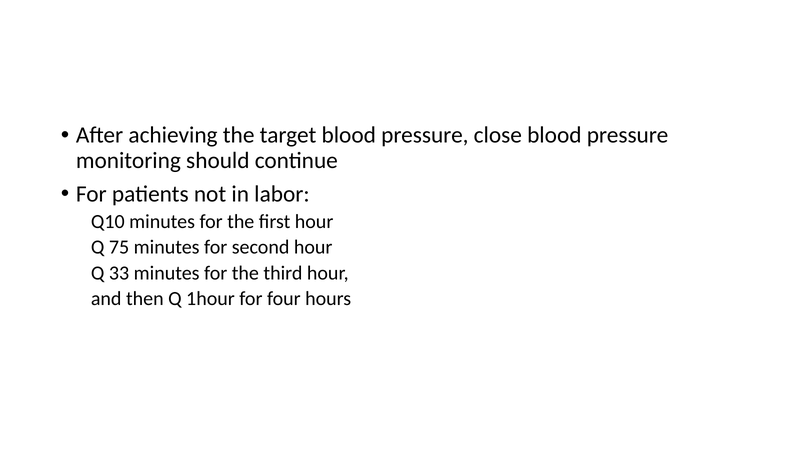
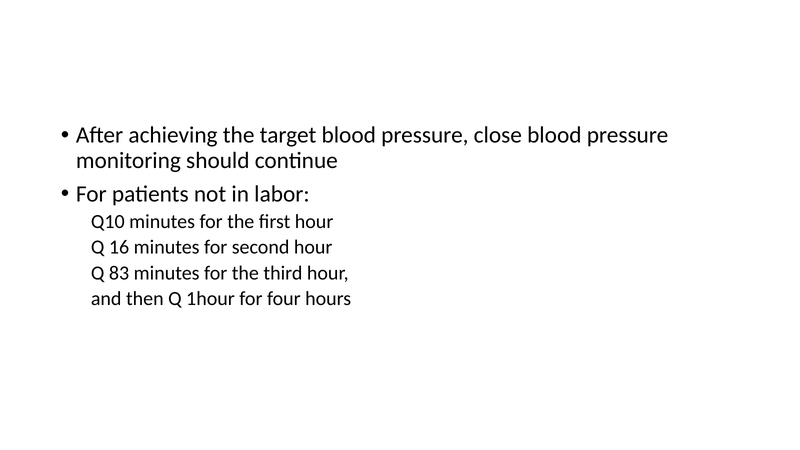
75: 75 -> 16 (119, 247)
33: 33 -> 83 (119, 273)
